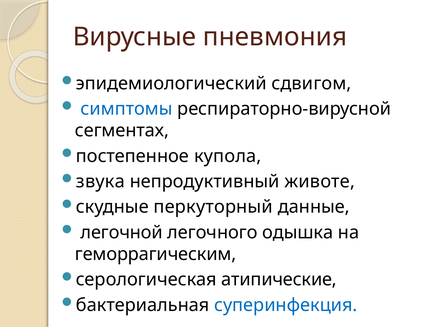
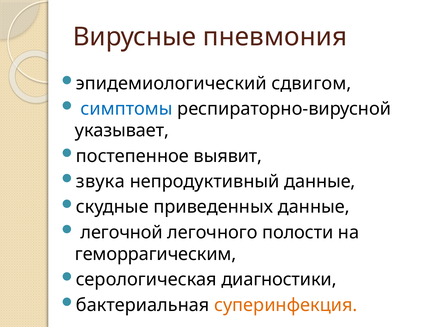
сегментах: сегментах -> указывает (122, 131)
купола: купола -> выявит (228, 156)
непродуктивный животе: животе -> данные (320, 181)
перкуторный: перкуторный -> приведенных (213, 207)
одышка: одышка -> полости (298, 232)
атипические: атипические -> диагностики (279, 280)
суперинфекция colour: blue -> orange (286, 305)
